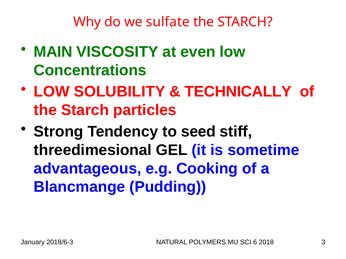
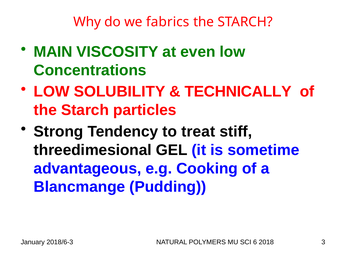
sulfate: sulfate -> fabrics (168, 22)
seed: seed -> treat (198, 132)
